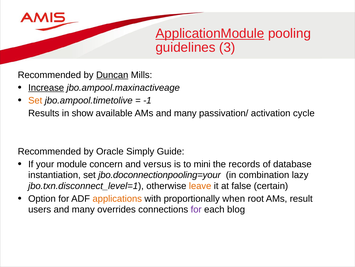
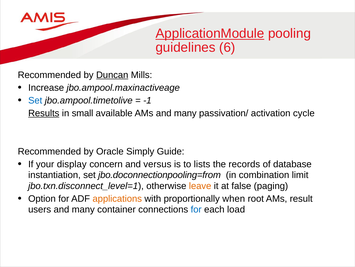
3: 3 -> 6 (227, 47)
Increase underline: present -> none (46, 87)
Set colour: orange -> blue (35, 100)
Results underline: none -> present (44, 113)
show: show -> small (82, 113)
module: module -> display (72, 164)
mini: mini -> lists (202, 164)
jbo.doconnectionpooling=your: jbo.doconnectionpooling=your -> jbo.doconnectionpooling=from (160, 175)
lazy: lazy -> limit (300, 175)
certain: certain -> paging (271, 185)
overrides: overrides -> container (116, 209)
for colour: purple -> blue (196, 209)
blog: blog -> load (236, 209)
